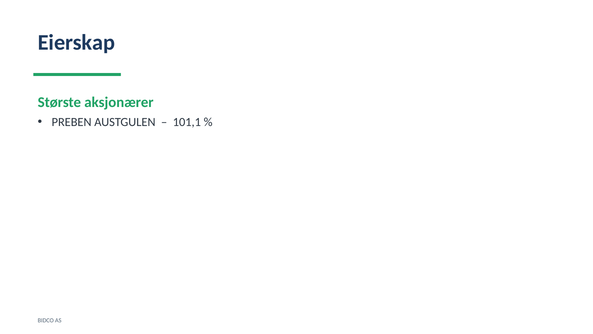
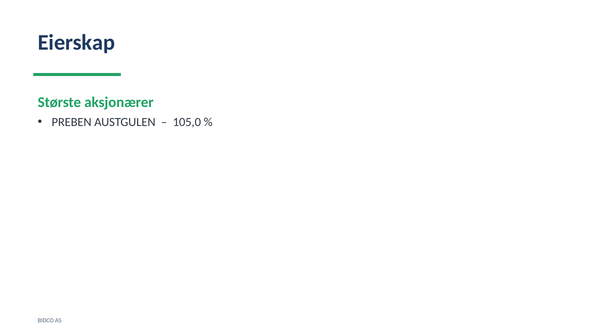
101,1: 101,1 -> 105,0 (187, 122)
